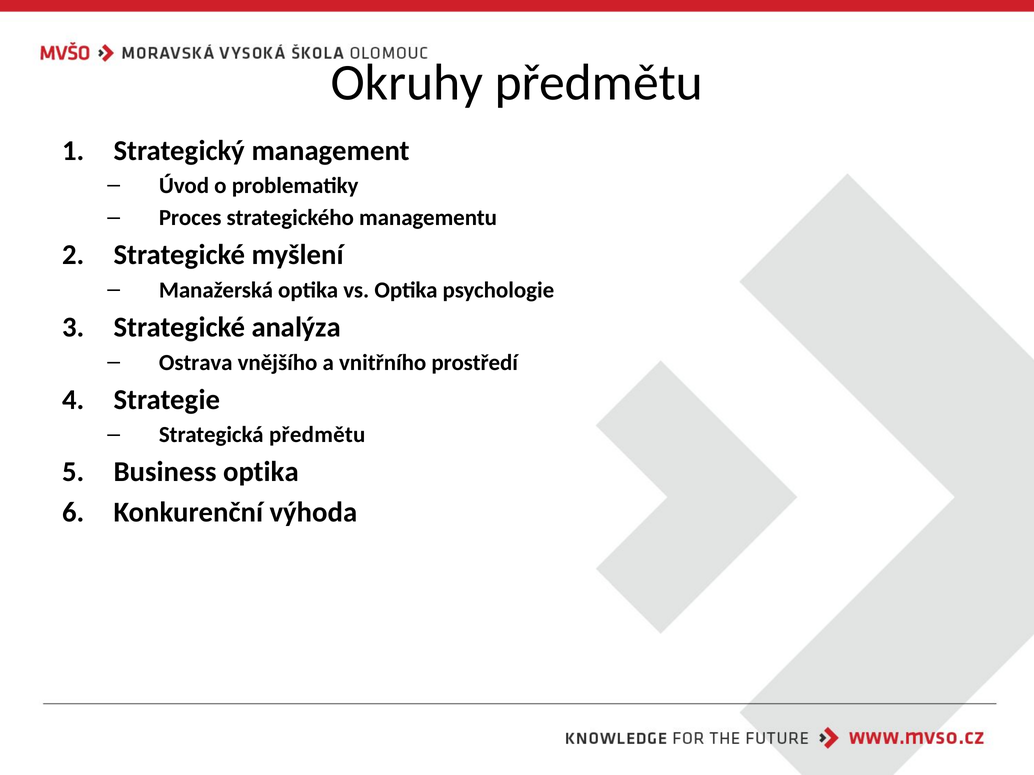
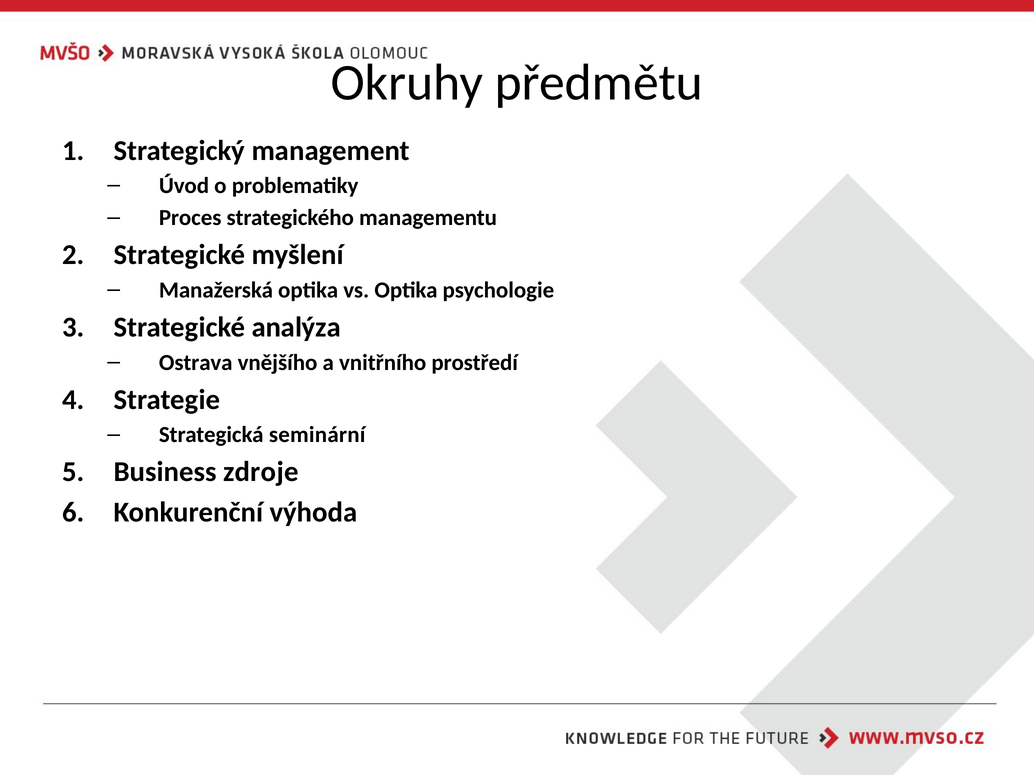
Strategická předmětu: předmětu -> seminární (317, 435)
Business optika: optika -> zdroje (261, 472)
